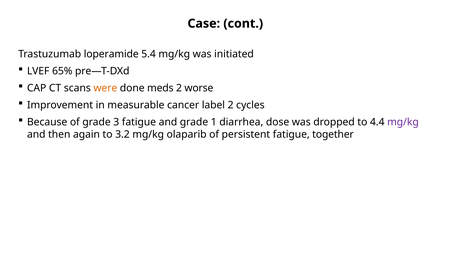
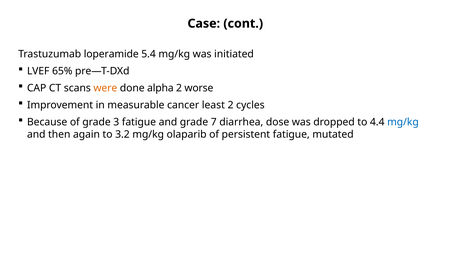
meds: meds -> alpha (160, 88)
label: label -> least (213, 105)
1: 1 -> 7 (214, 122)
mg/kg colour: purple -> blue (403, 122)
together: together -> mutated (333, 135)
